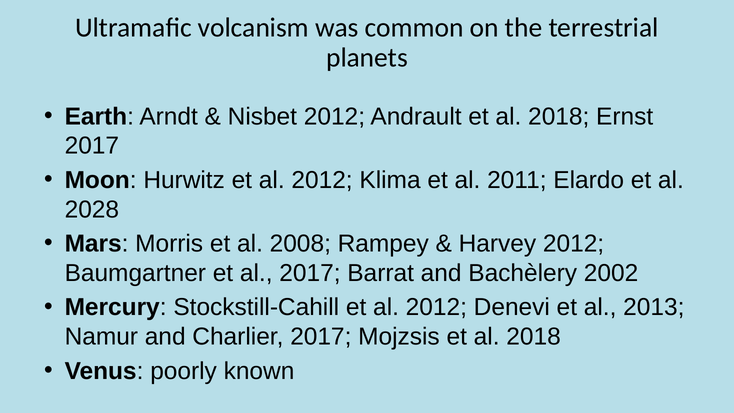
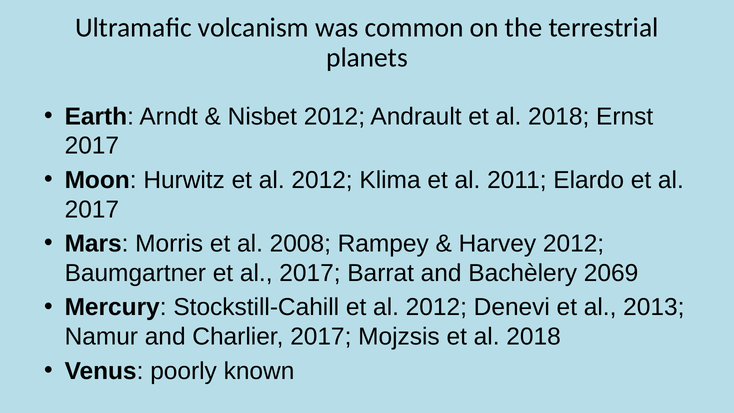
2028: 2028 -> 2017 (92, 209)
2002: 2002 -> 2069 (611, 273)
